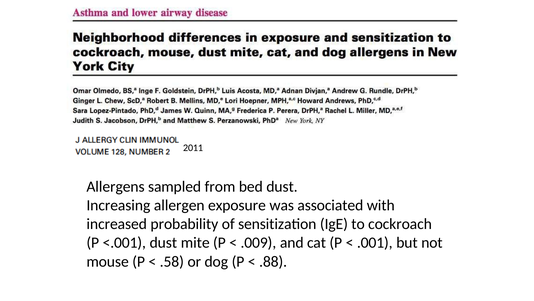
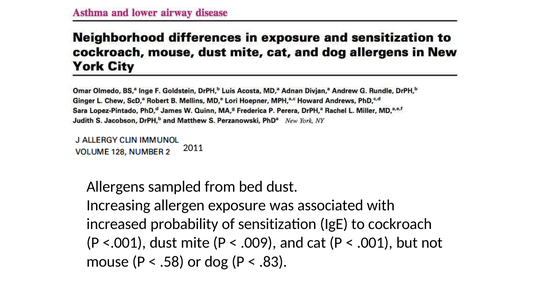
.88: .88 -> .83 (273, 261)
